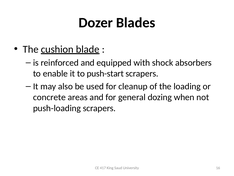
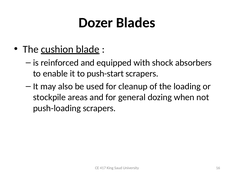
concrete: concrete -> stockpile (49, 97)
